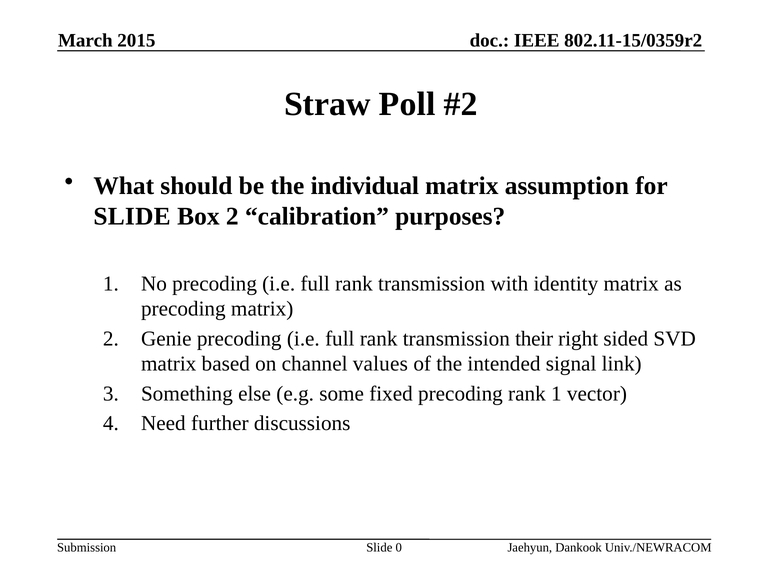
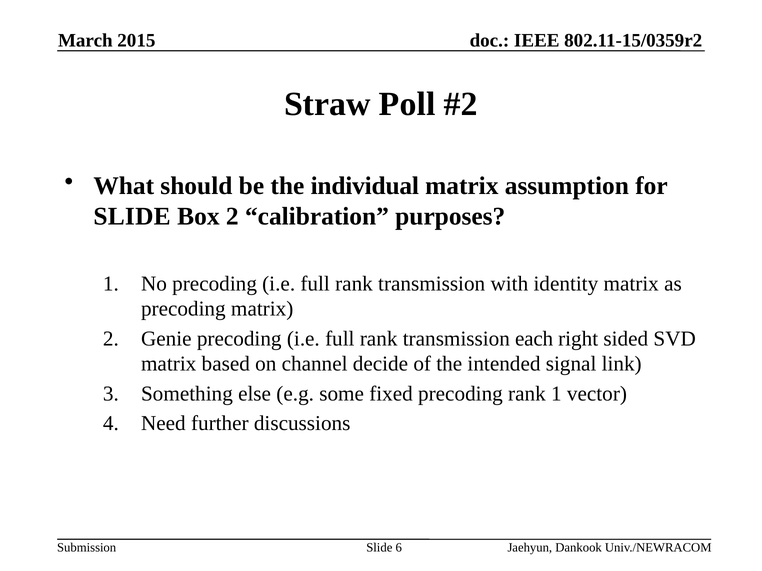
their: their -> each (534, 339)
values: values -> decide (380, 364)
0: 0 -> 6 (399, 548)
